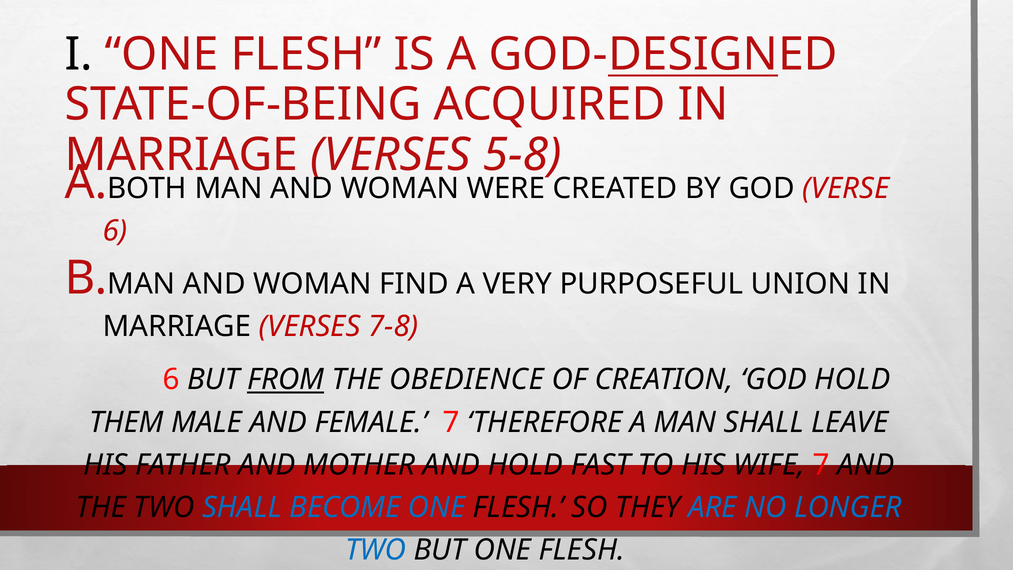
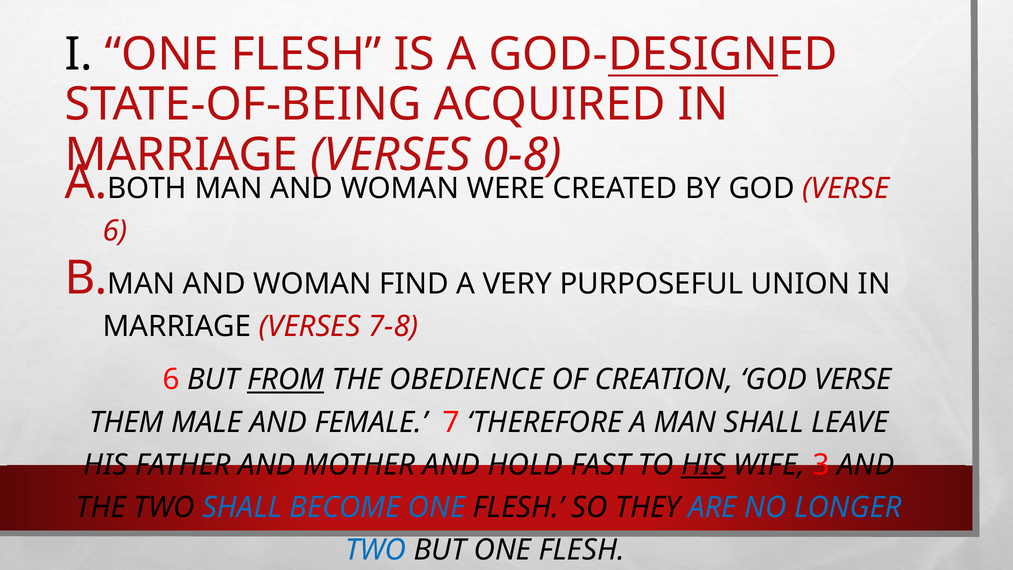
5-8: 5-8 -> 0-8 (522, 155)
CREATION GOD HOLD: HOLD -> VERSE (853, 380)
HIS underline: none -> present (703, 465)
WIFE 7: 7 -> 3 (821, 465)
